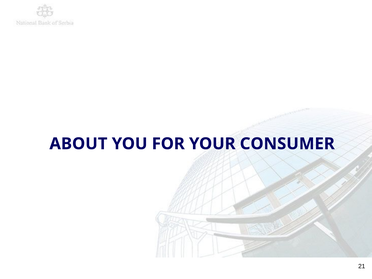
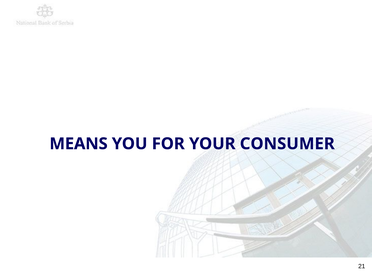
ABOUT: ABOUT -> MEANS (79, 144)
